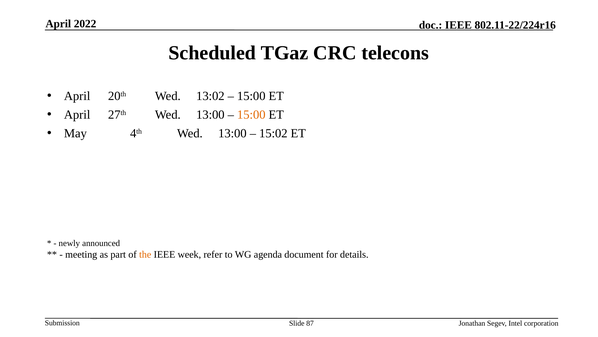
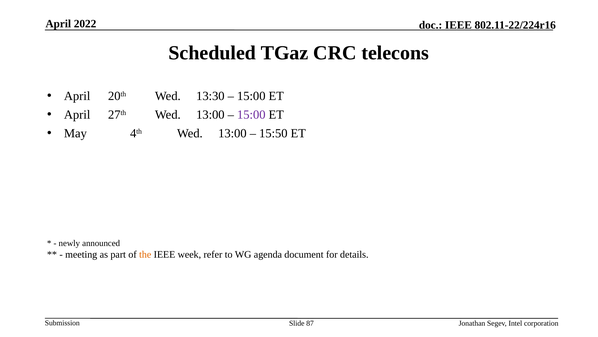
13:02: 13:02 -> 13:30 (210, 96)
15:00 colour: orange -> purple (251, 115)
15:02: 15:02 -> 15:50 (273, 133)
